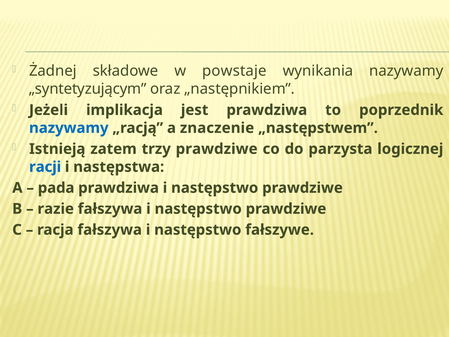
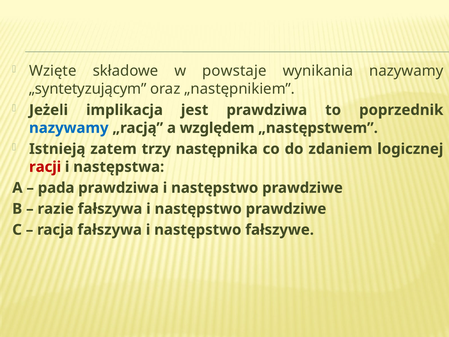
Żadnej: Żadnej -> Wzięte (53, 71)
znaczenie: znaczenie -> względem (217, 128)
trzy prawdziwe: prawdziwe -> następnika (217, 149)
parzysta: parzysta -> zdaniem (340, 149)
racji colour: blue -> red (45, 167)
